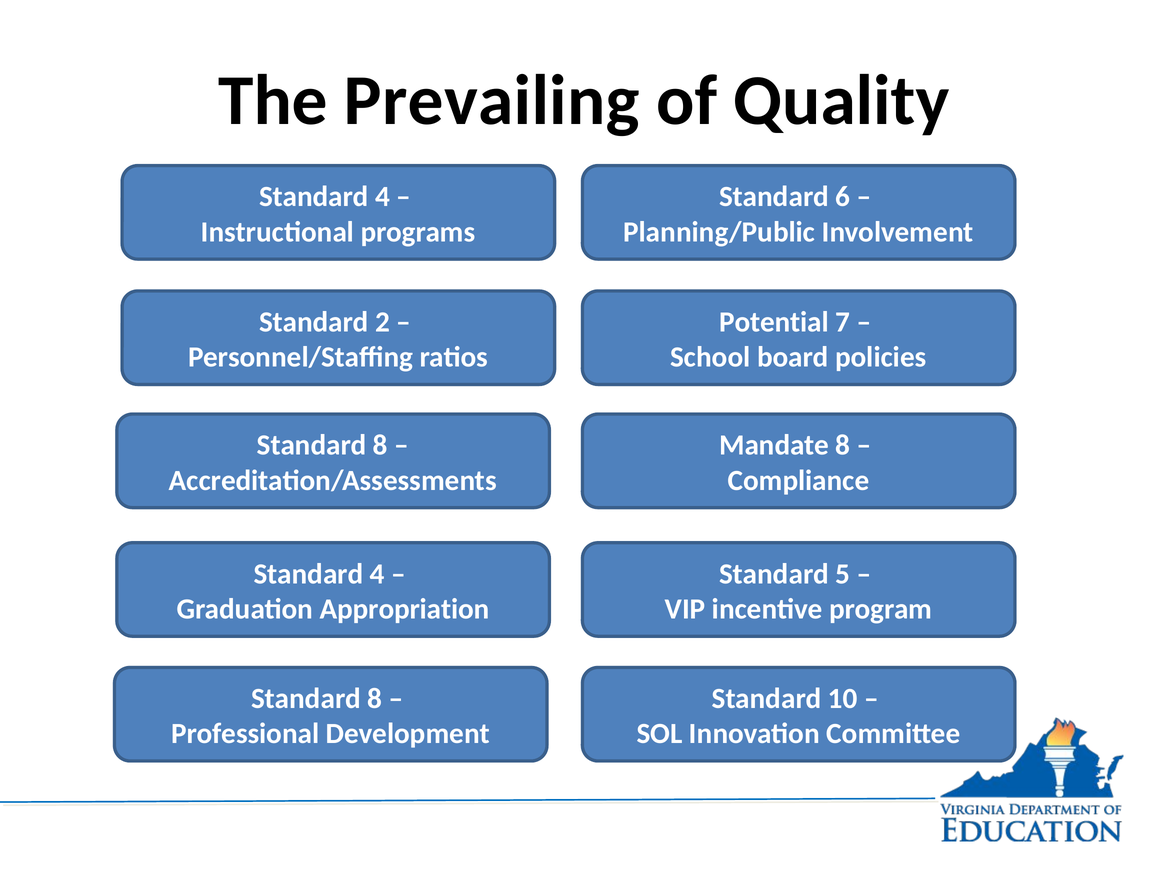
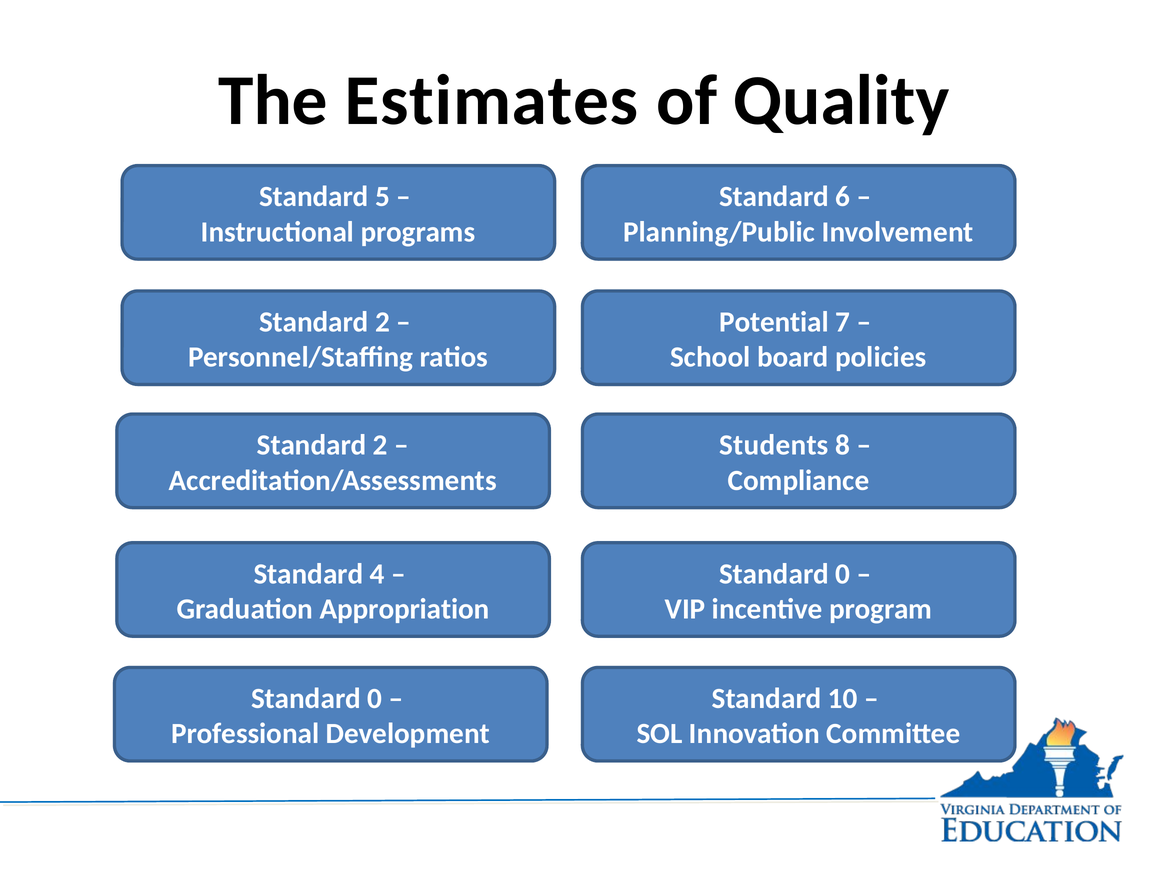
Prevailing: Prevailing -> Estimates (492, 100)
4: 4 -> 5 (382, 197)
8: 8 -> 2 (380, 445)
Mandate: Mandate -> Students (774, 445)
5: 5 -> 0 (843, 574)
8: 8 -> 0 (375, 698)
